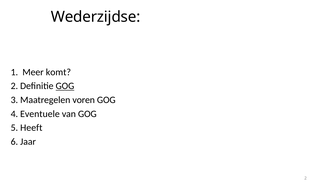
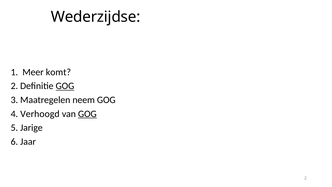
voren: voren -> neem (84, 100)
Eventuele: Eventuele -> Verhoogd (40, 114)
GOG underline: none -> present (87, 114)
Heeft: Heeft -> Jarige (31, 128)
